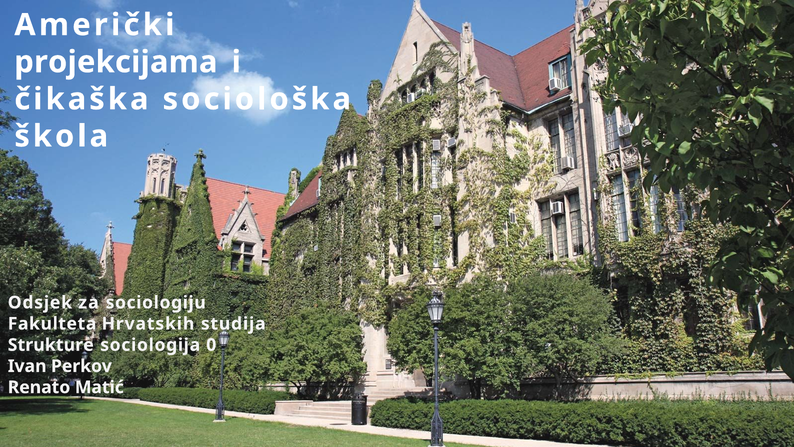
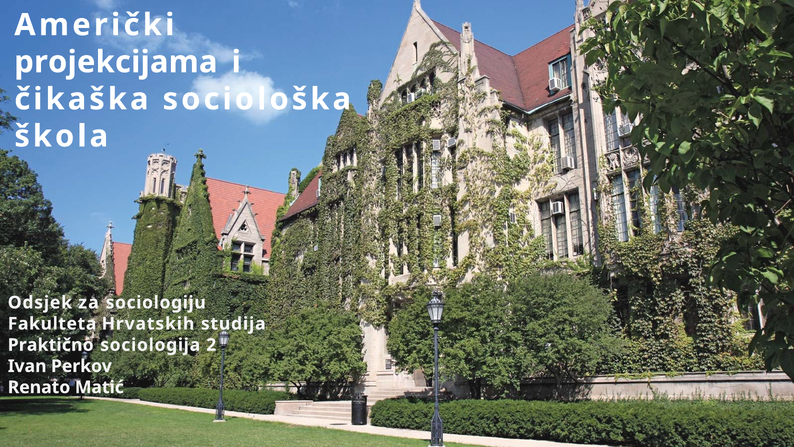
Strukture: Strukture -> Praktično (51, 345)
0: 0 -> 2 (211, 345)
